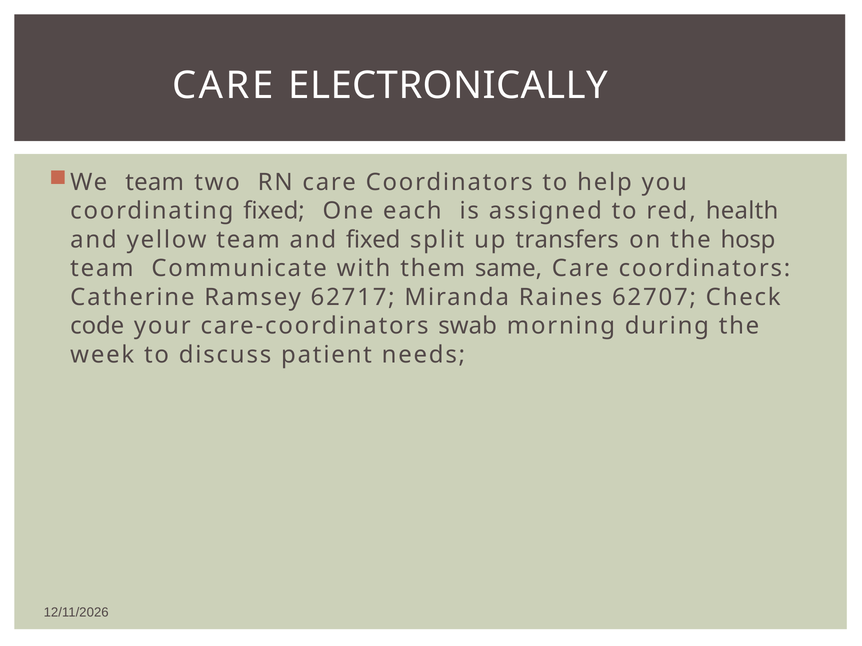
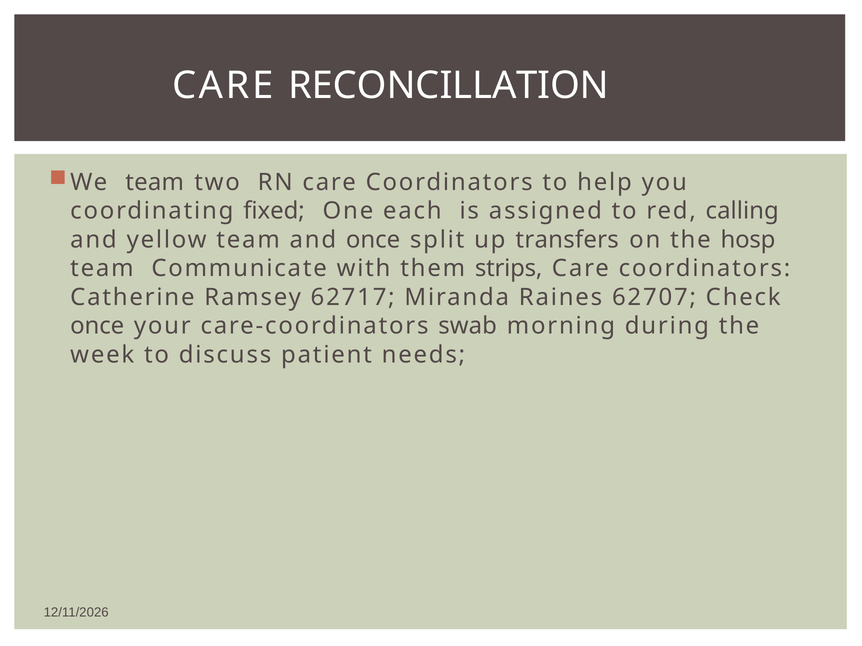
ELECTRONICALLY: ELECTRONICALLY -> RECONCILLATION (449, 86)
health: health -> calling (742, 211)
and fixed: fixed -> once (373, 240)
same: same -> strips (509, 269)
code: code -> once (97, 326)
